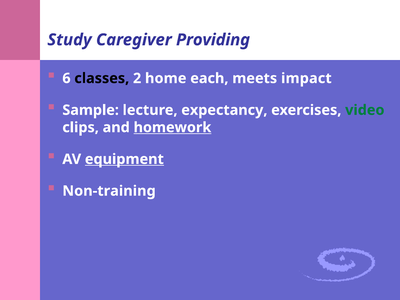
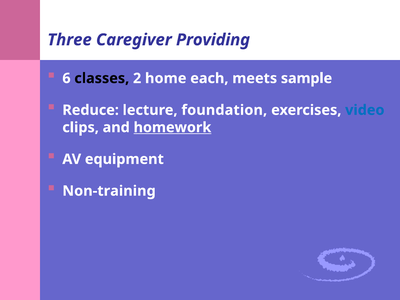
Study: Study -> Three (70, 40)
impact: impact -> sample (307, 78)
Sample: Sample -> Reduce (91, 110)
expectancy: expectancy -> foundation (224, 110)
video colour: green -> blue (365, 110)
equipment underline: present -> none (124, 159)
